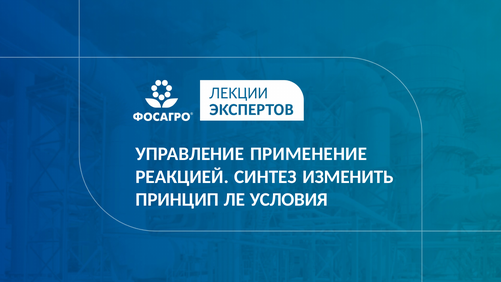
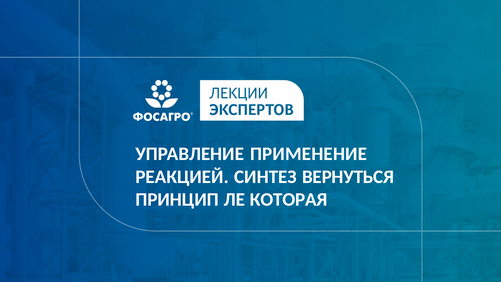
ИЗМЕНИТЬ: ИЗМЕНИТЬ -> ВЕРНУТЬСЯ (348, 177)
УСЛОВИЯ: УСЛОВИЯ -> КОТОРАЯ (289, 199)
